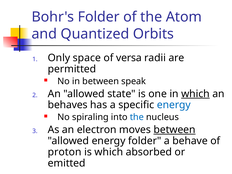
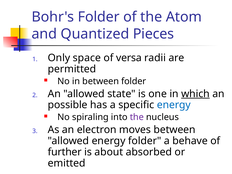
Orbits: Orbits -> Pieces (153, 34)
between speak: speak -> folder (134, 81)
behaves: behaves -> possible (68, 105)
the colour: blue -> purple (137, 117)
between underline: present -> none (175, 130)
proton: proton -> further (65, 152)
is which: which -> about (109, 152)
